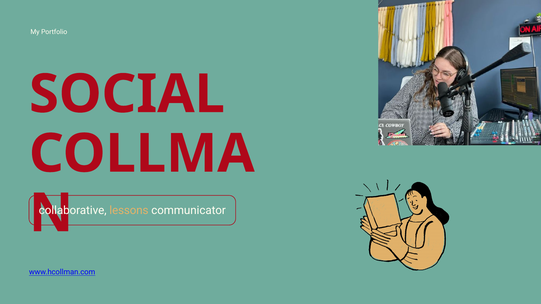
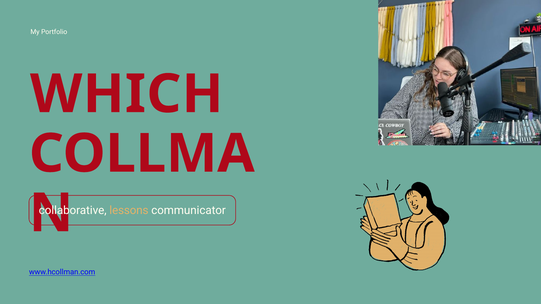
SOCIAL: SOCIAL -> WHICH (127, 94)
